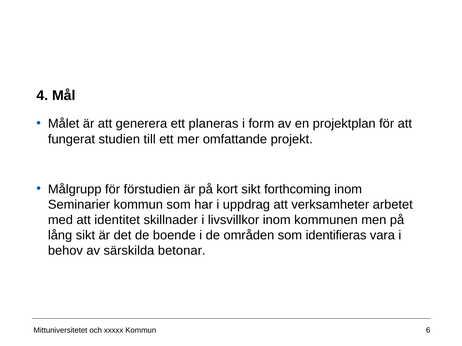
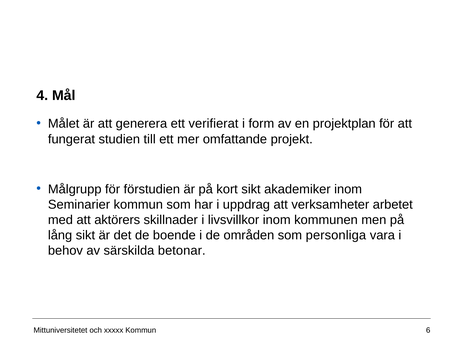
planeras: planeras -> verifierat (214, 124)
forthcoming: forthcoming -> akademiker (297, 189)
identitet: identitet -> aktörers (117, 220)
identifieras: identifieras -> personliga (336, 236)
